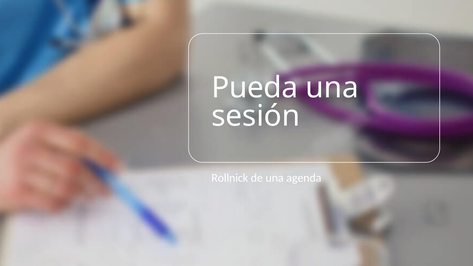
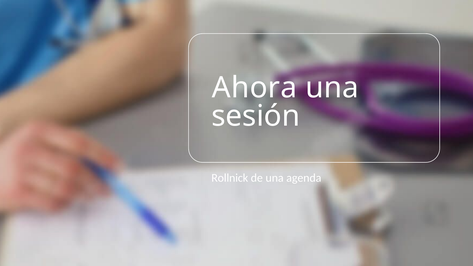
Pueda: Pueda -> Ahora (254, 88)
